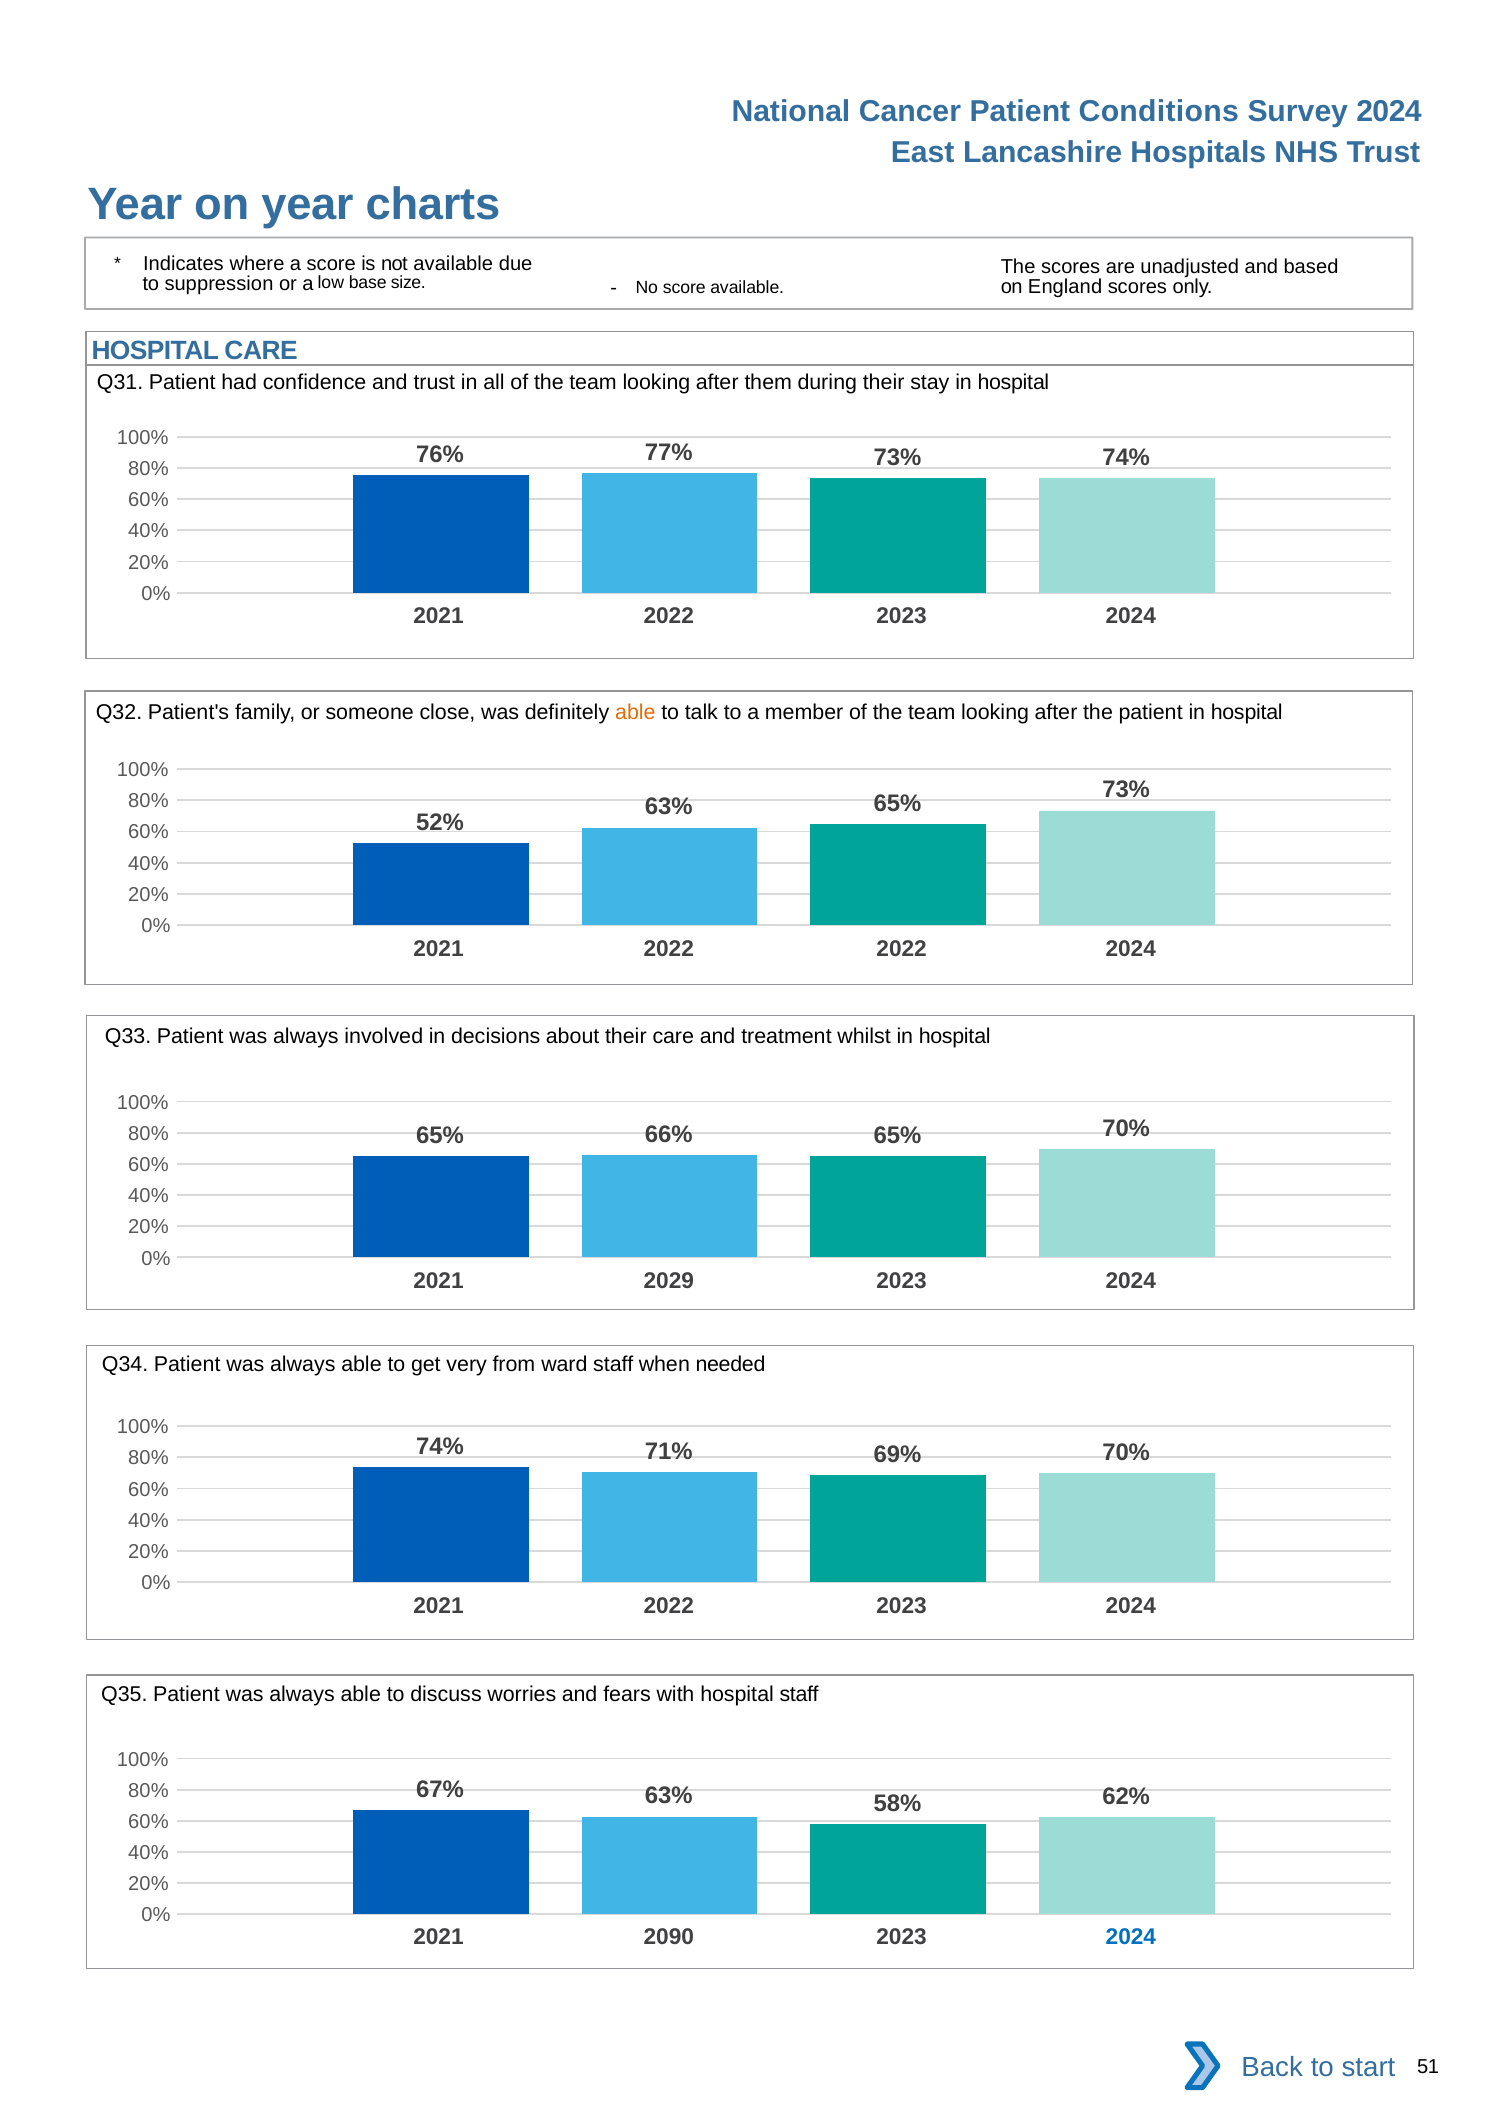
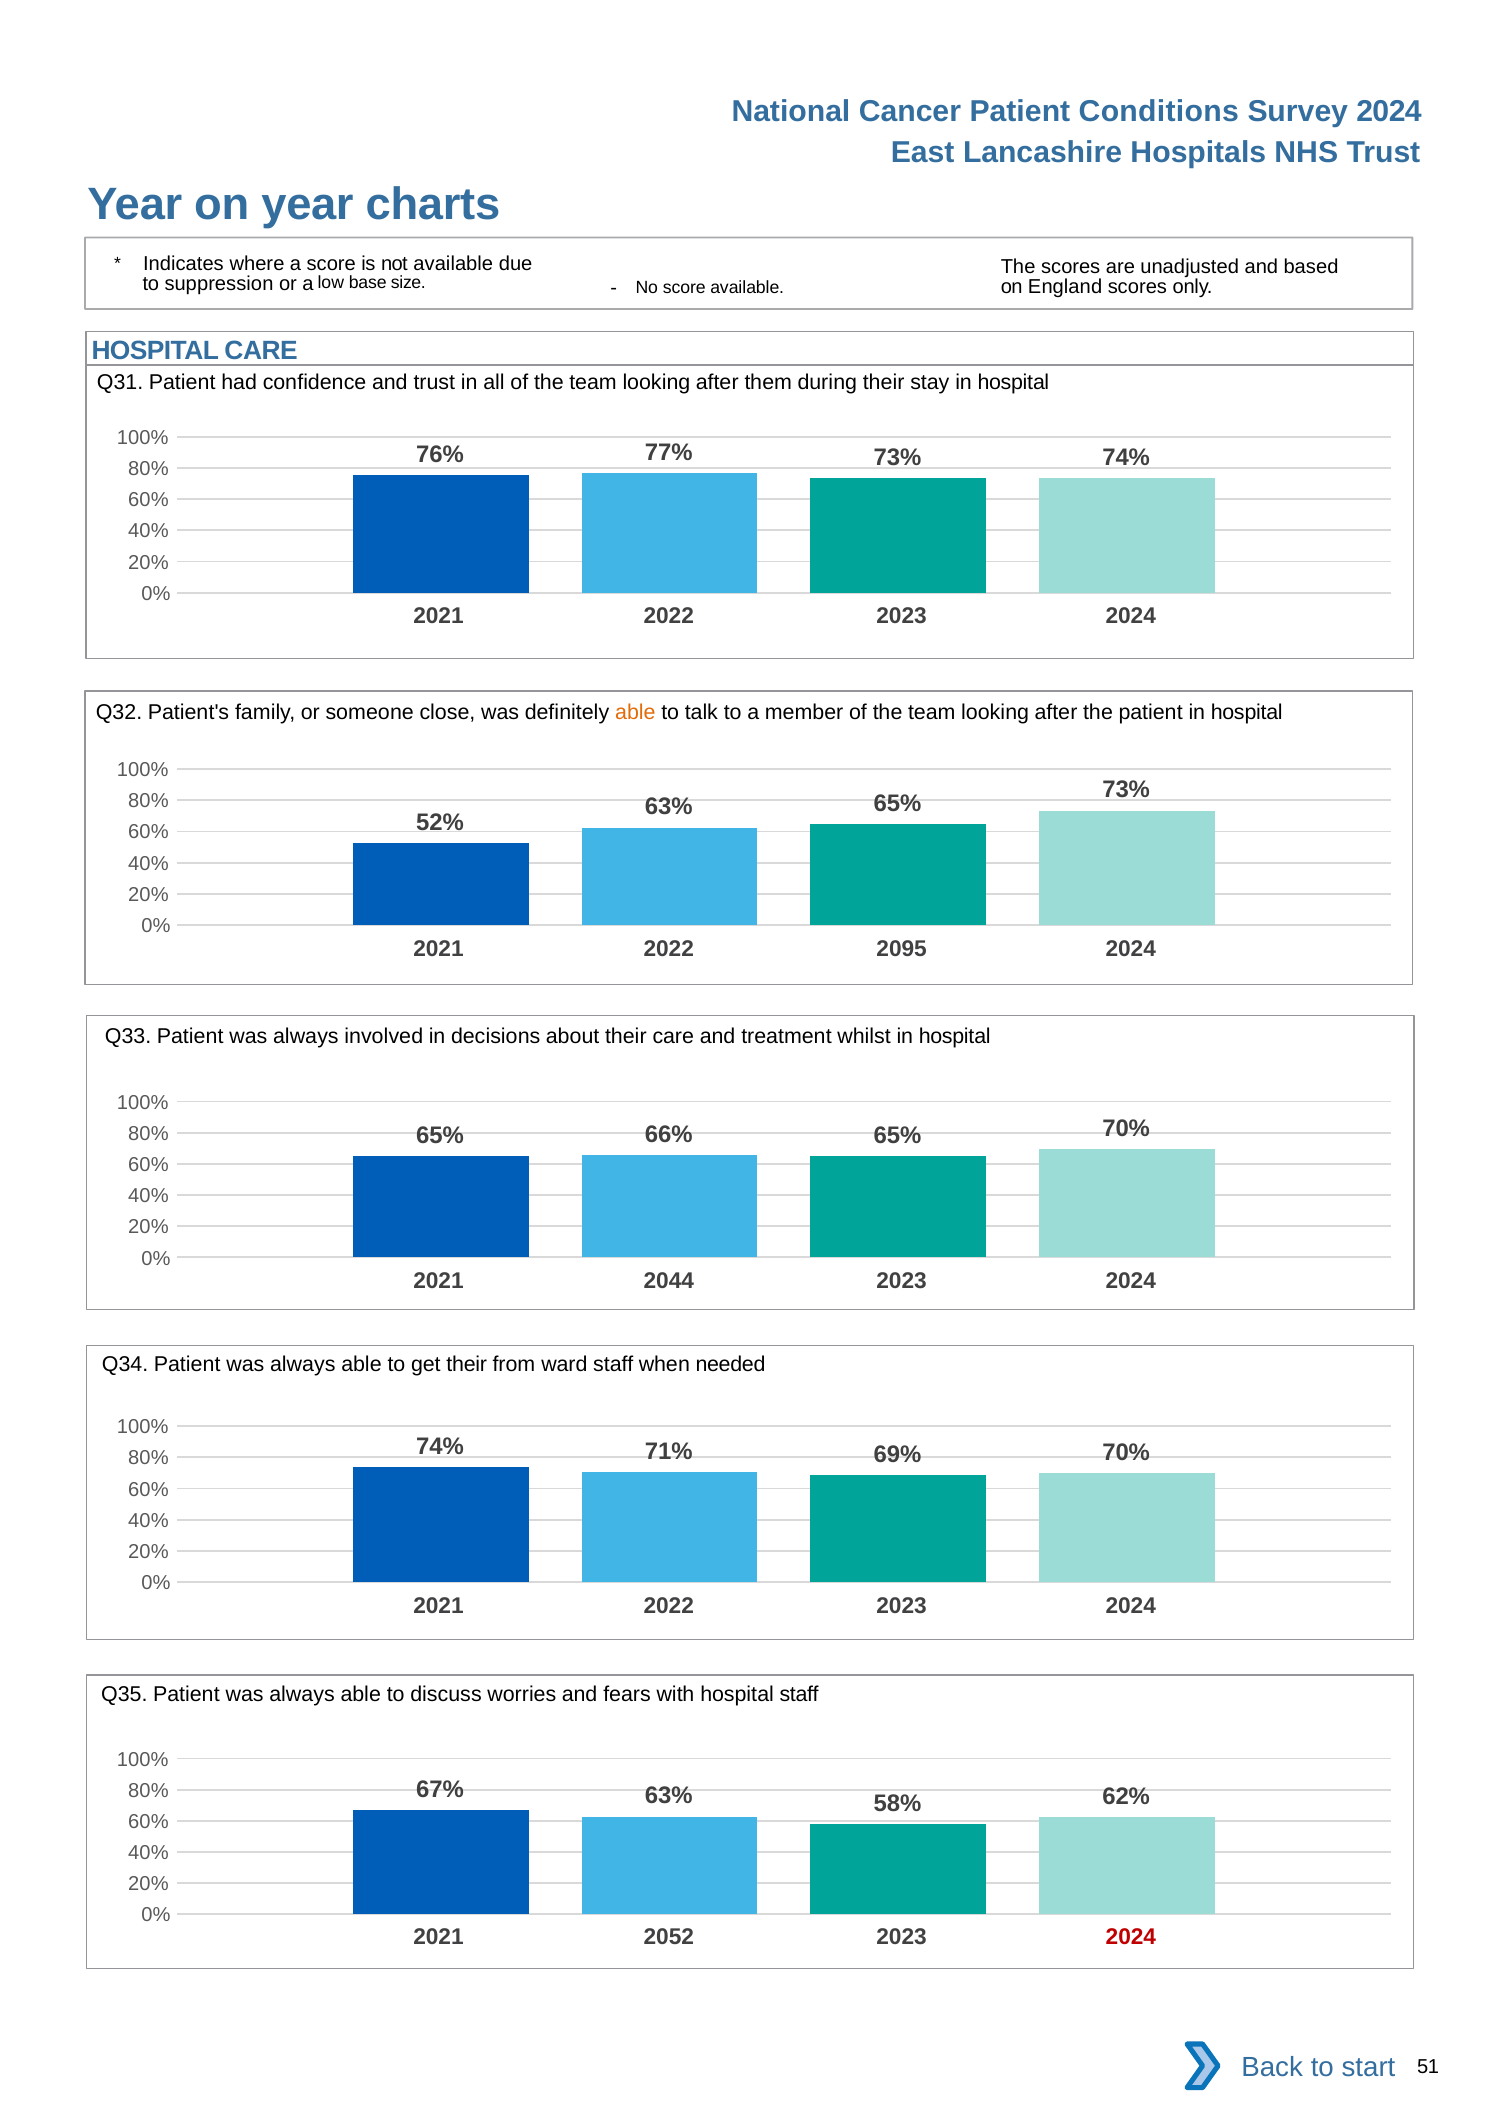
2022 2022: 2022 -> 2095 (902, 948)
2029: 2029 -> 2044 (669, 1280)
get very: very -> their (467, 1364)
2090: 2090 -> 2052 (669, 1937)
2024 colour: blue -> red (1131, 1937)
